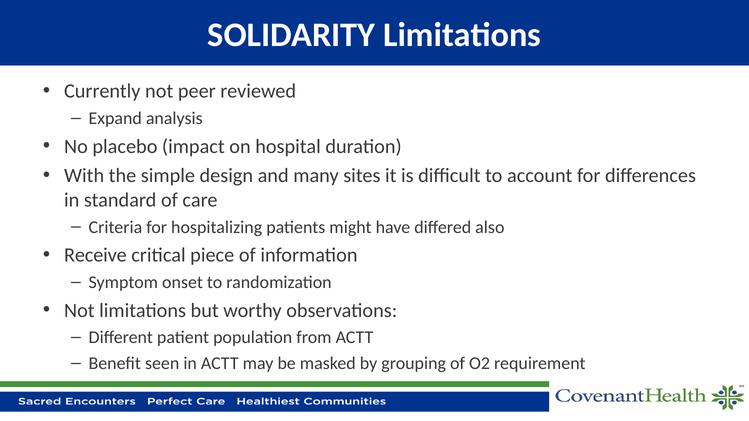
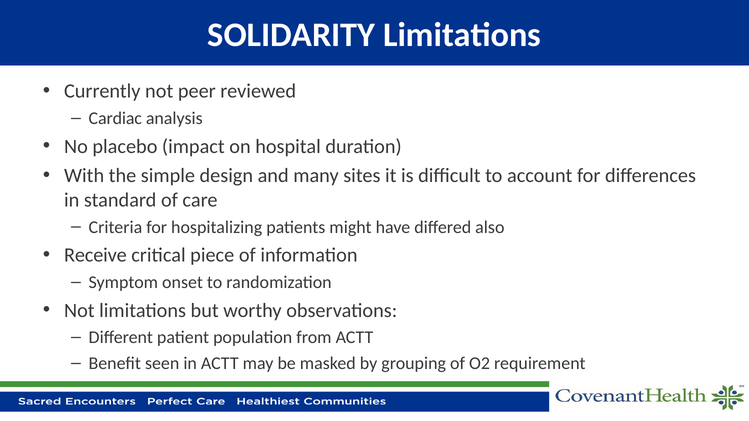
Expand: Expand -> Cardiac (115, 118)
